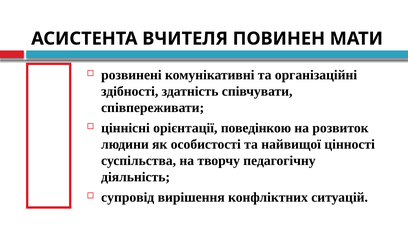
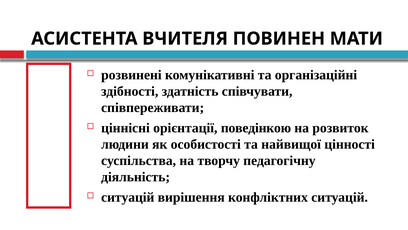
супровід: супровід -> ситуацій (128, 197)
